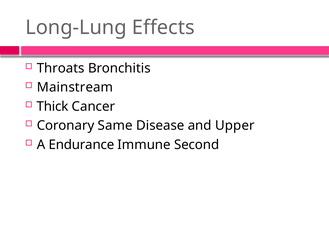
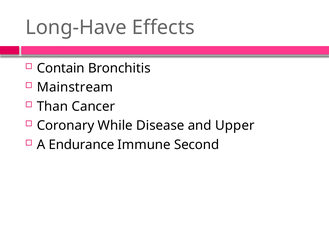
Long-Lung: Long-Lung -> Long-Have (76, 27)
Throats: Throats -> Contain (61, 68)
Thick: Thick -> Than (52, 106)
Same: Same -> While (115, 125)
